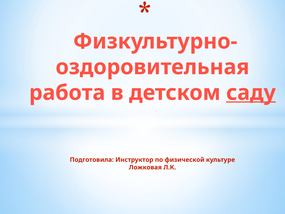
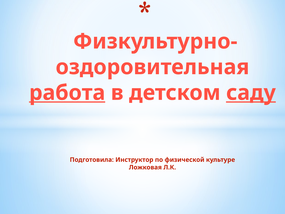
работа underline: none -> present (67, 93)
